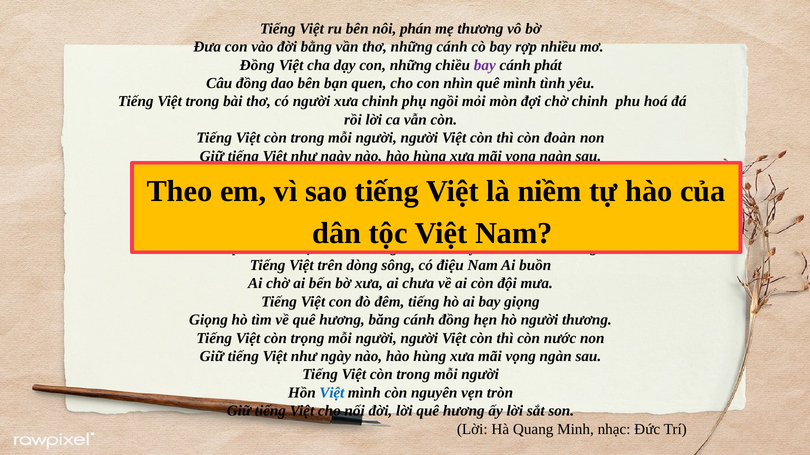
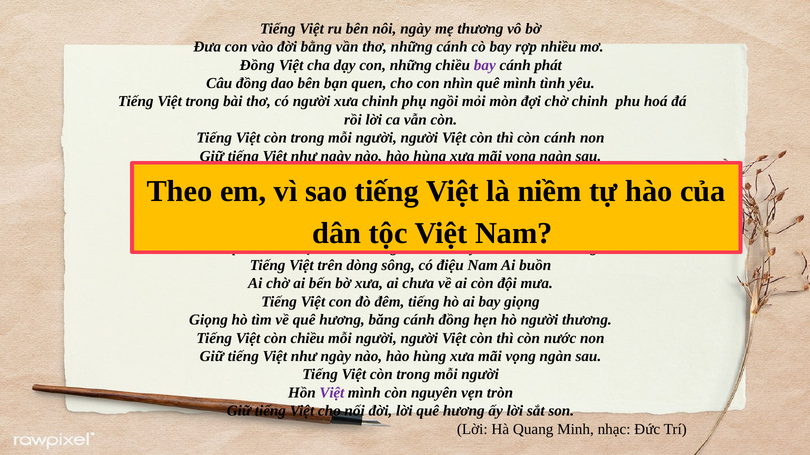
nôi phán: phán -> ngày (416, 29)
còn đoàn: đoàn -> cánh (560, 138)
còn trọng: trọng -> chiều (308, 339)
Việt colour: blue -> purple (332, 393)
